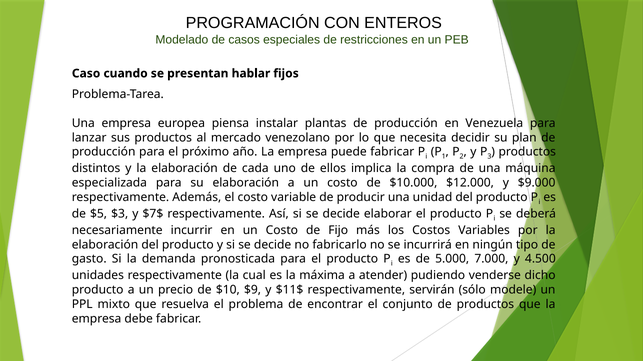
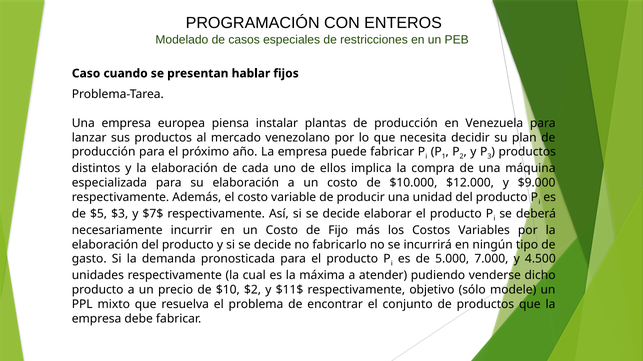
$9: $9 -> $2 (253, 290)
servirán: servirán -> objetivo (432, 290)
